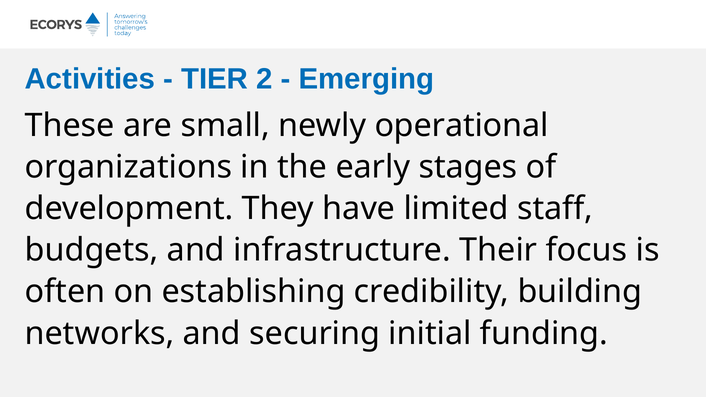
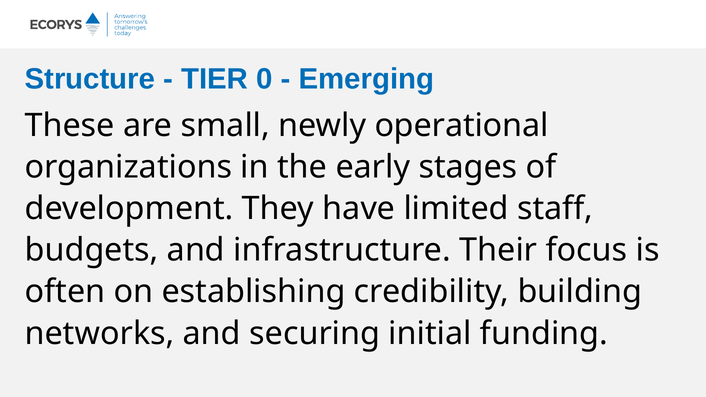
Activities: Activities -> Structure (90, 79)
2: 2 -> 0 (264, 79)
